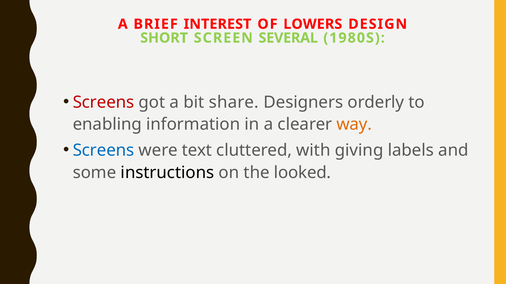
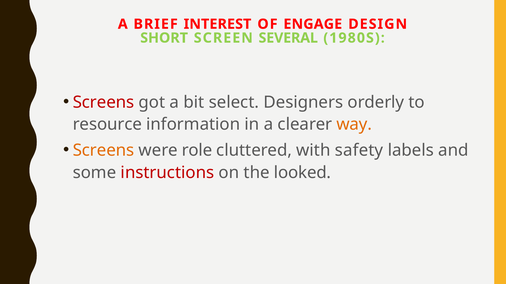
LOWERS: LOWERS -> ENGAGE (313, 24)
share: share -> select (234, 102)
enabling: enabling -> resource (107, 125)
Screens colour: blue -> orange (103, 151)
text: text -> role (197, 151)
giving: giving -> safety (359, 151)
instructions colour: black -> red (167, 173)
